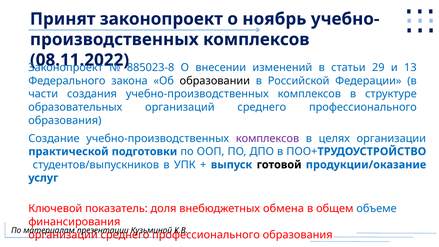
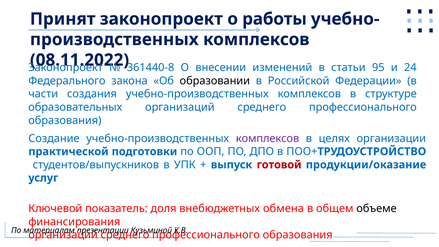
ноябрь: ноябрь -> работы (274, 19)
885023-8: 885023-8 -> 361440-8 (151, 68)
29: 29 -> 95 (378, 68)
13: 13 -> 24 (410, 68)
готовой colour: black -> red (279, 165)
объеме colour: blue -> black (377, 209)
